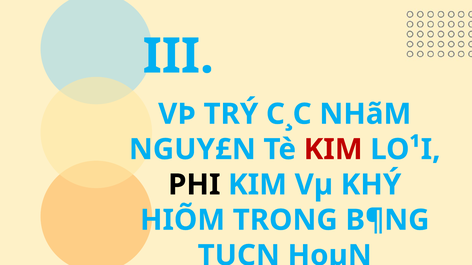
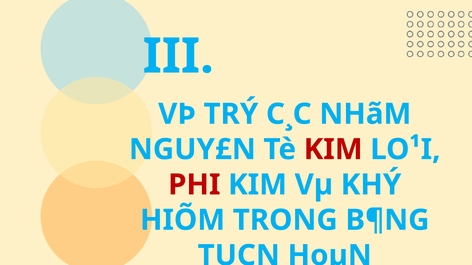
PHI colour: black -> red (194, 185)
